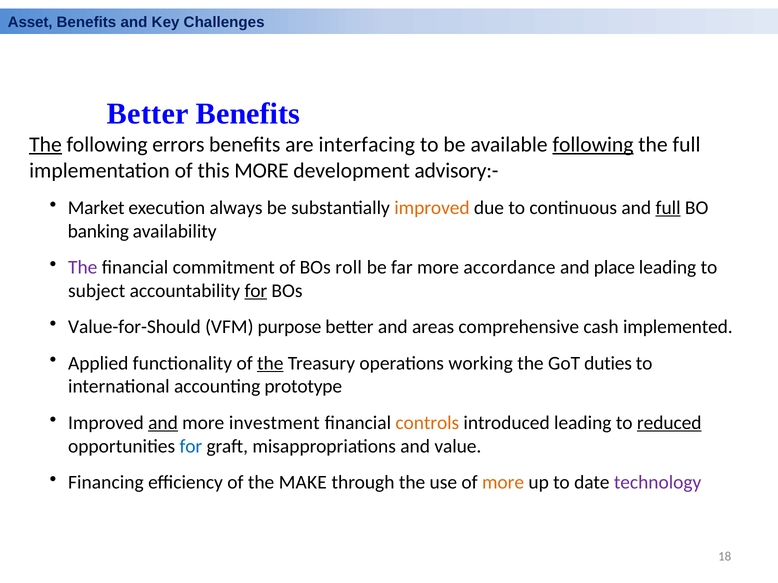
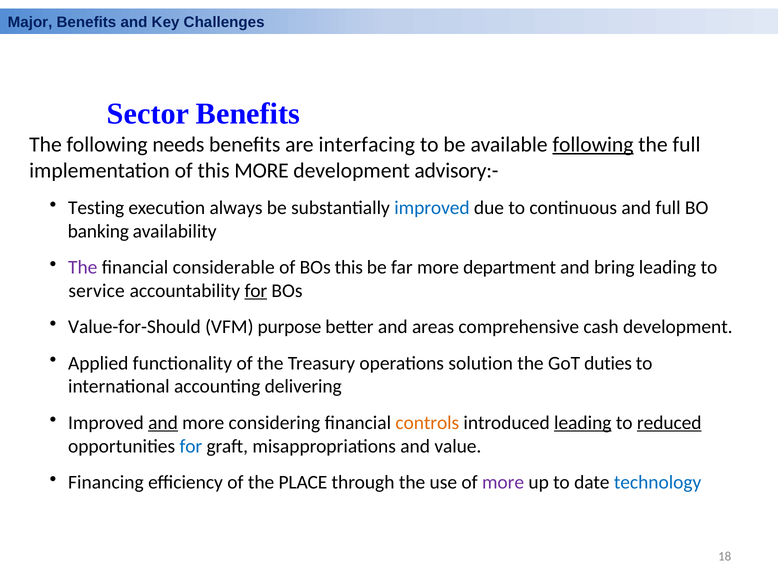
Asset: Asset -> Major (30, 22)
Better: Better -> Sector (148, 114)
The underline: present -> none (46, 145)
errors: errors -> needs (178, 145)
Market: Market -> Testing (96, 208)
improved colour: orange -> blue (432, 208)
full underline: present -> none (668, 208)
commitment: commitment -> considerable (224, 268)
BOs roll: roll -> this (349, 268)
accordance: accordance -> department (510, 268)
place: place -> bring (614, 268)
subject: subject -> service (97, 291)
cash implemented: implemented -> development (678, 327)
the underline: present -> none (270, 364)
working: working -> solution (481, 364)
prototype: prototype -> delivering (303, 387)
investment: investment -> considering (274, 423)
leading underline: none -> present (583, 423)
MAKE: MAKE -> PLACE (303, 483)
more colour: orange -> purple (503, 483)
technology colour: purple -> blue (658, 483)
